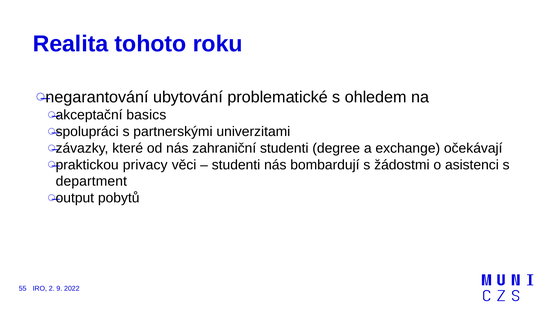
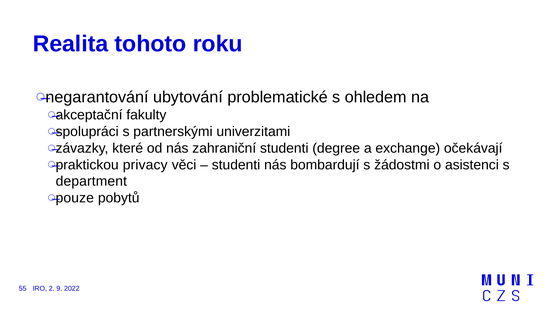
basics: basics -> fakulty (146, 115)
output: output -> pouze (75, 198)
